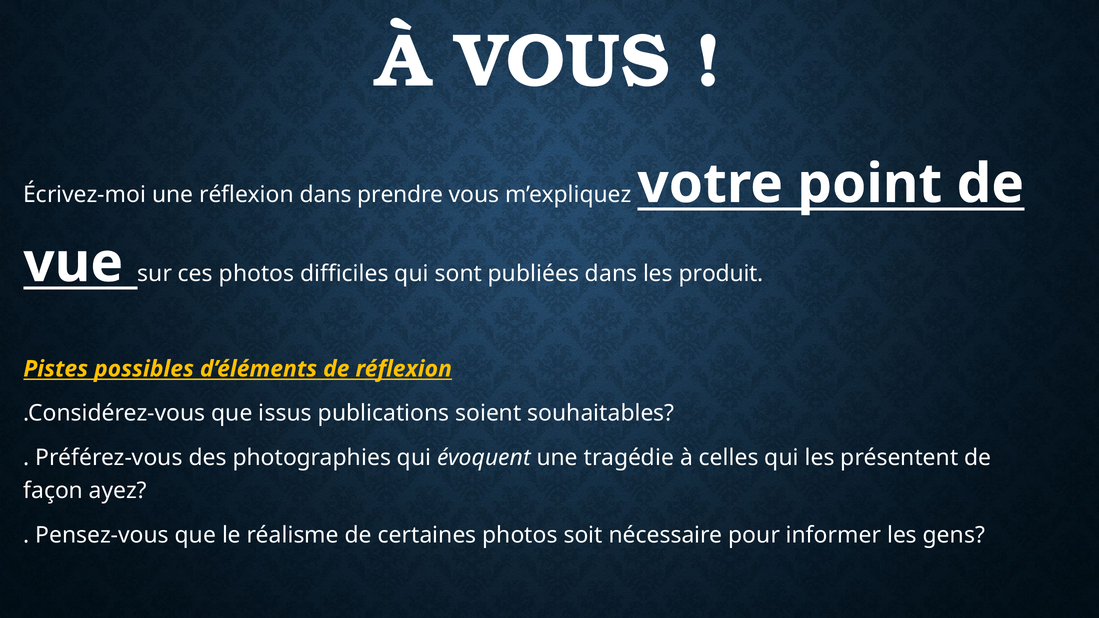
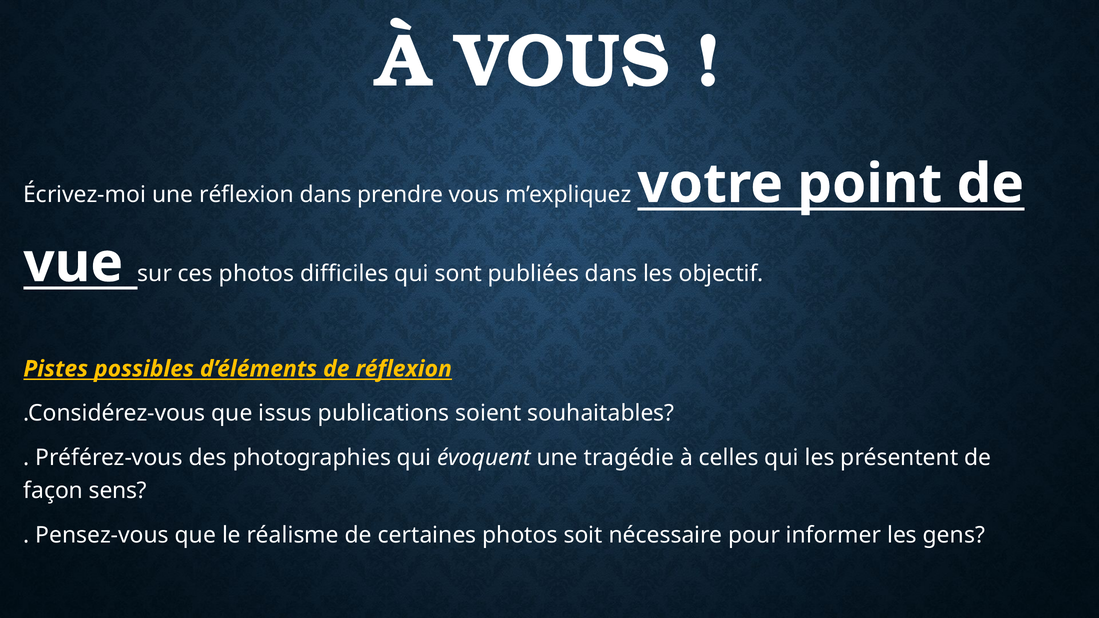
produit: produit -> objectif (721, 274)
ayez: ayez -> sens (118, 491)
